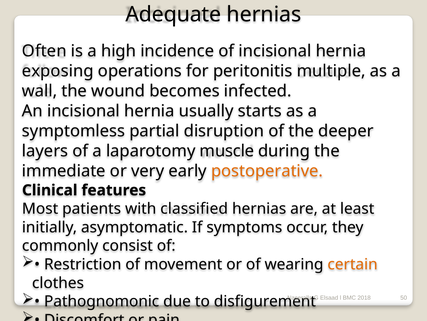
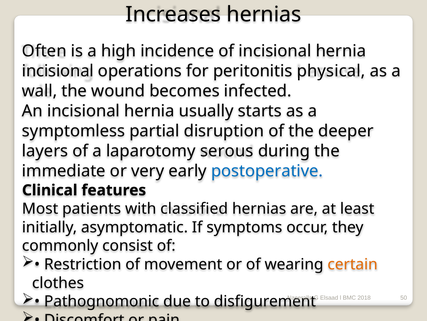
Adequate: Adequate -> Increases (173, 14)
exposing: exposing -> incisional (58, 71)
multiple: multiple -> physical (331, 71)
muscle: muscle -> serous (227, 151)
postoperative colour: orange -> blue (267, 171)
